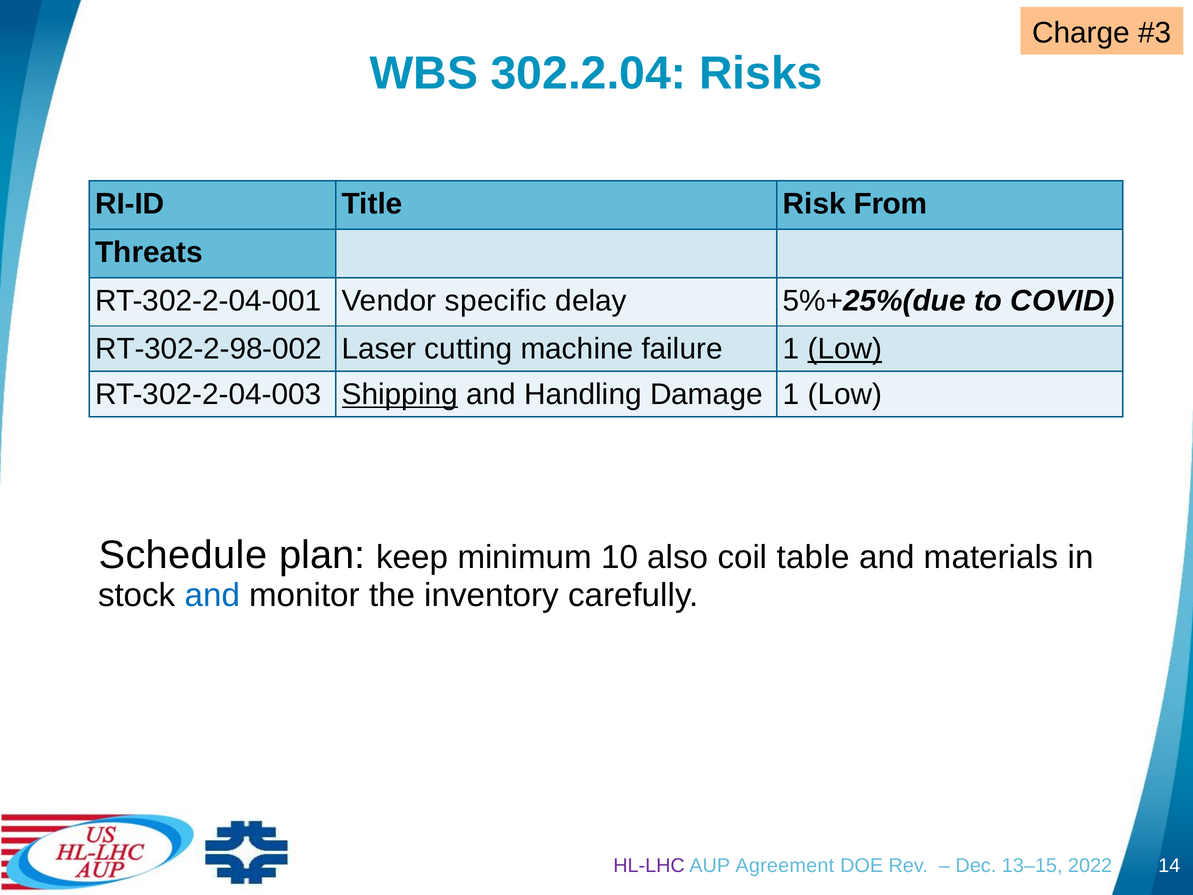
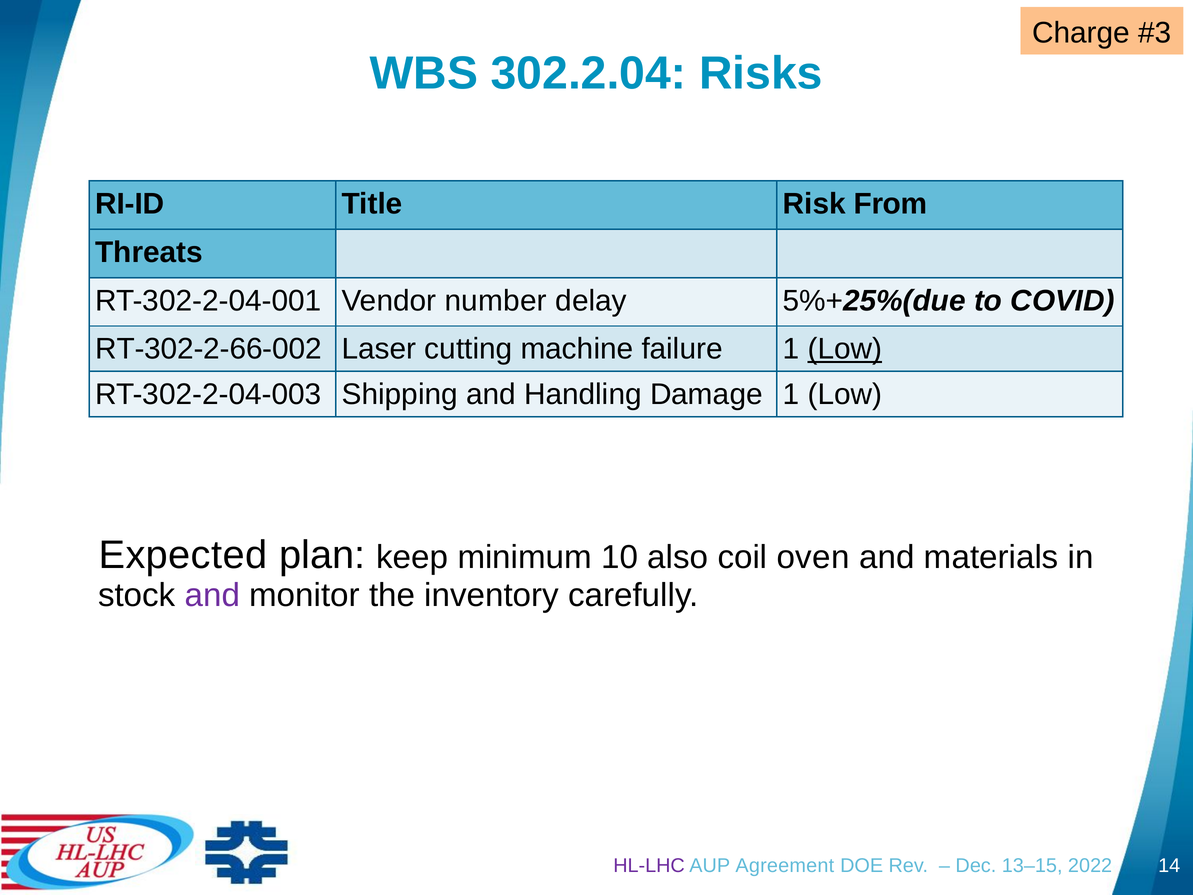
specific: specific -> number (496, 301)
RT-302-2-98-002: RT-302-2-98-002 -> RT-302-2-66-002 (208, 349)
Shipping underline: present -> none (400, 394)
Schedule: Schedule -> Expected (183, 555)
table: table -> oven (813, 557)
and colour: blue -> purple (212, 595)
